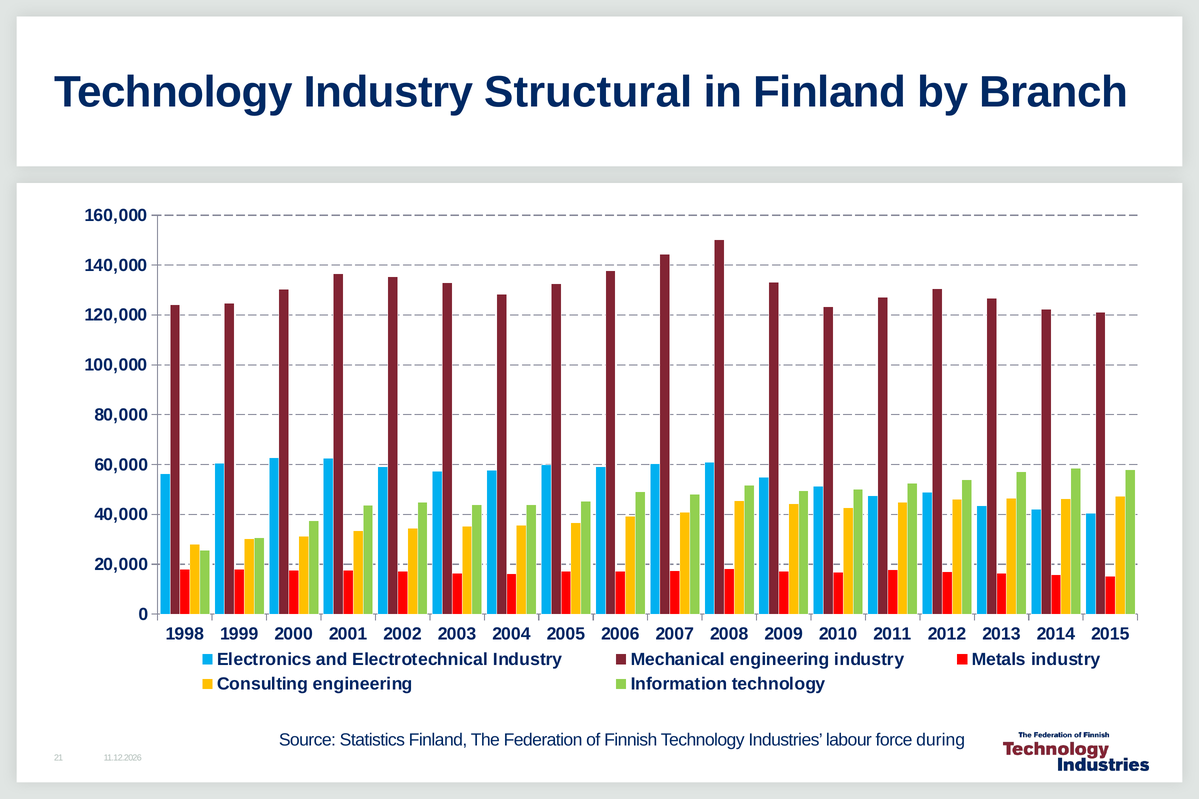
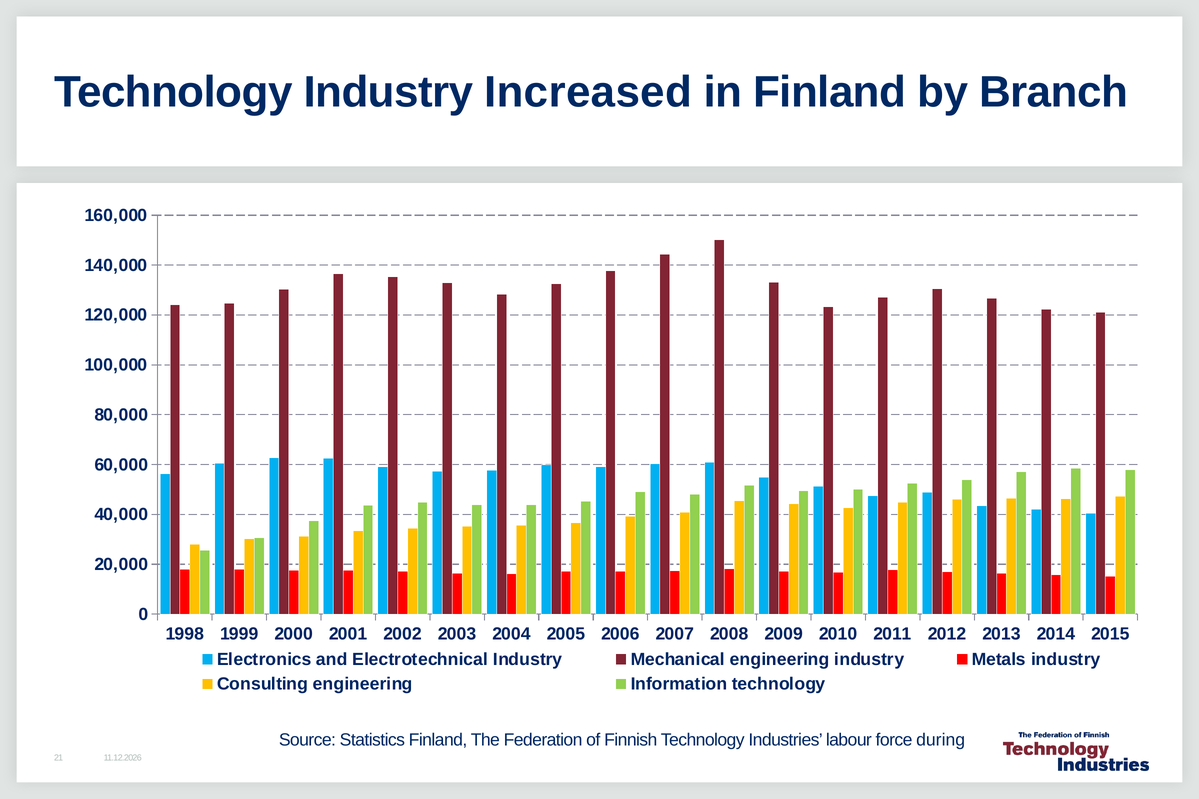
Structural: Structural -> Increased (588, 92)
